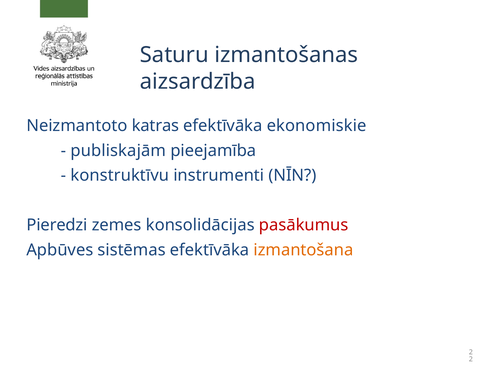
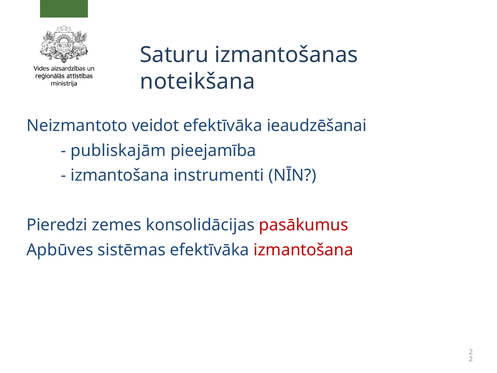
aizsardzība: aizsardzība -> noteikšana (198, 81)
katras: katras -> veidot (155, 126)
ekonomiskie: ekonomiskie -> ieaudzēšanai (317, 126)
konstruktīvu: konstruktīvu -> izmantošana (120, 175)
izmantošana colour: orange -> red (303, 250)
